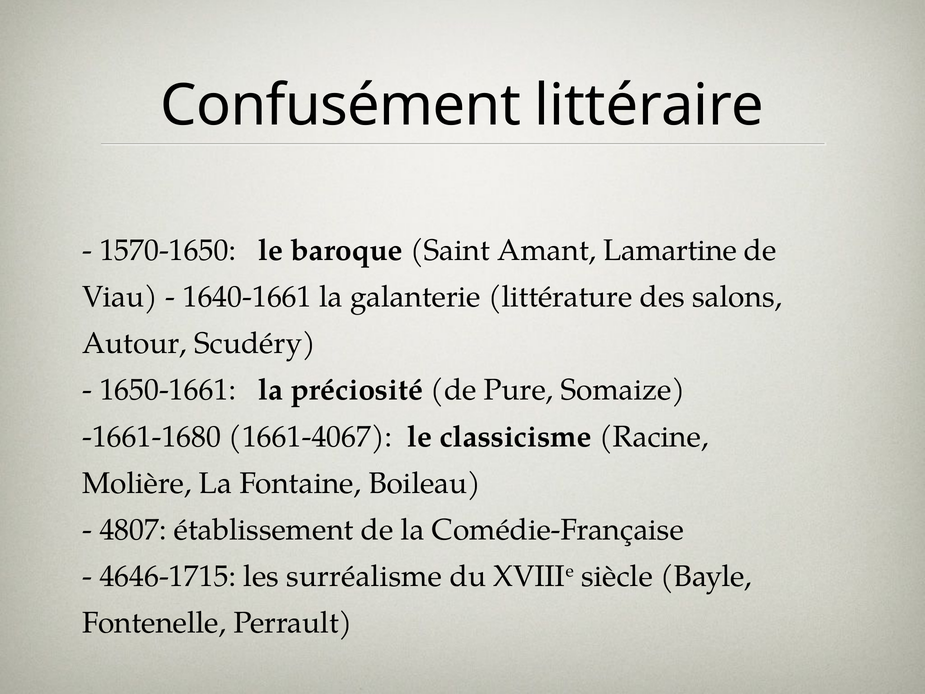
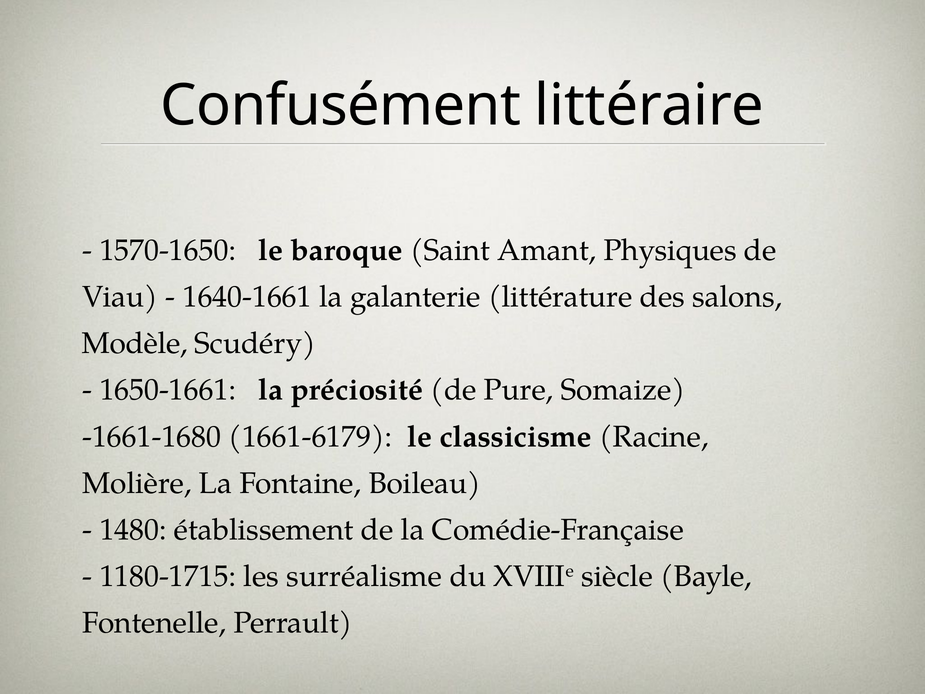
Lamartine: Lamartine -> Physiques (670, 251)
Autour: Autour -> Modèle (135, 344)
1661-4067: 1661-4067 -> 1661-6179 (310, 437)
4807: 4807 -> 1480 (133, 530)
4646-1715: 4646-1715 -> 1180-1715 (168, 576)
